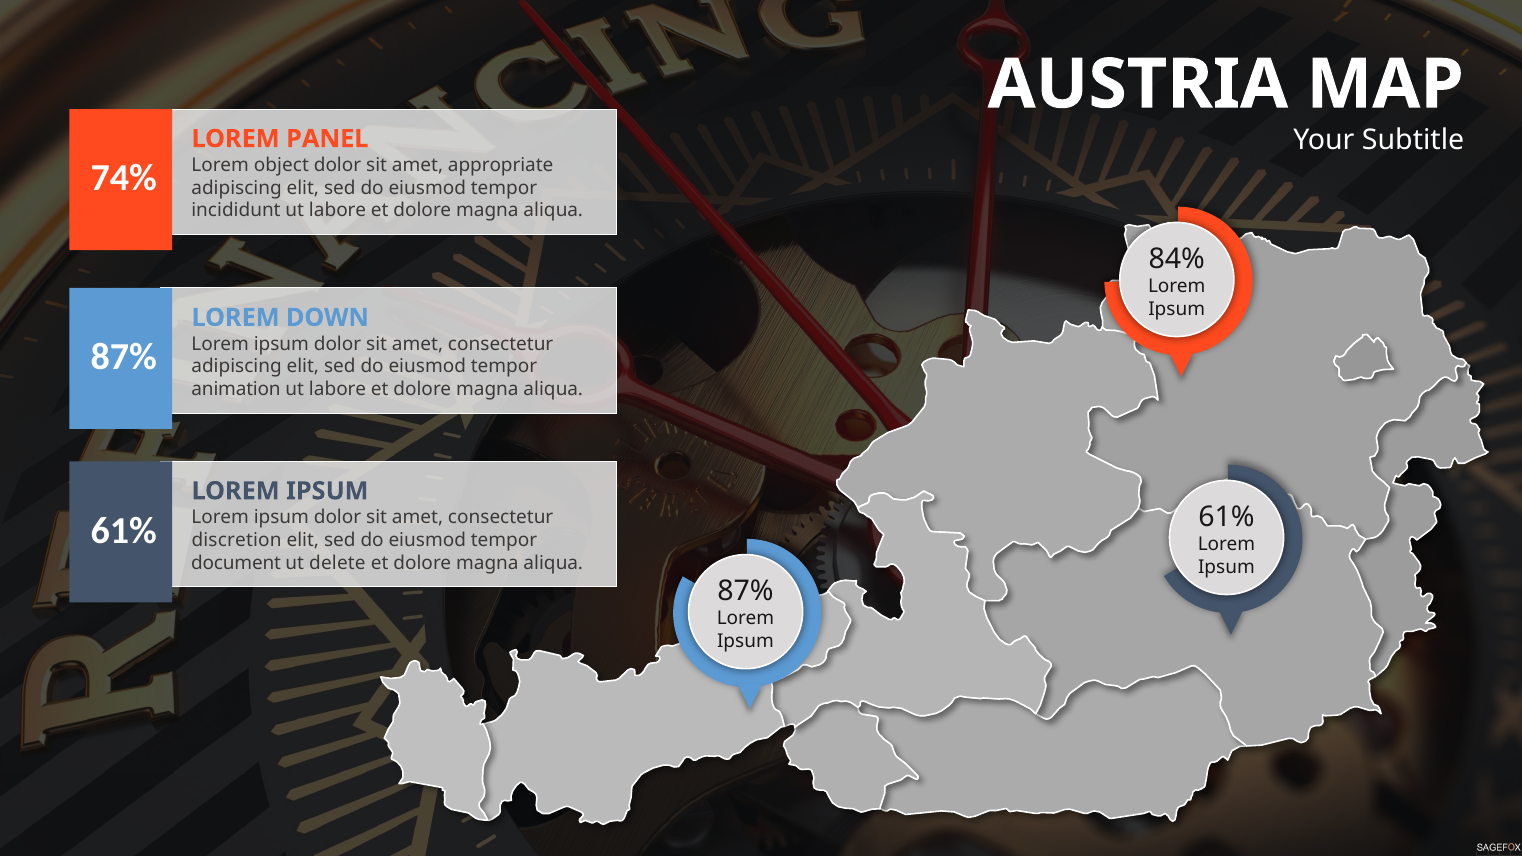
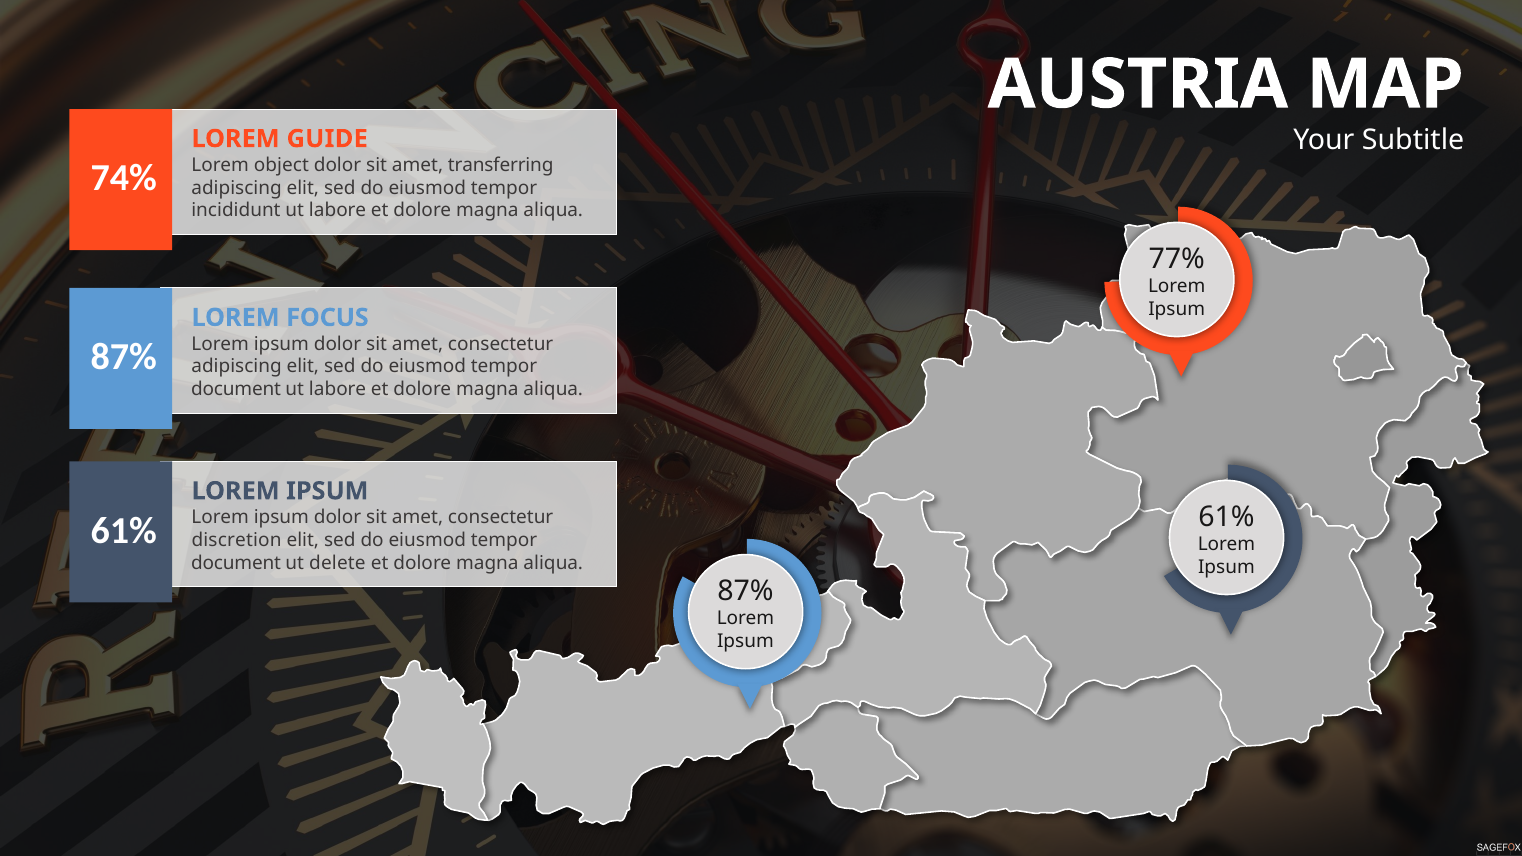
PANEL: PANEL -> GUIDE (327, 139)
appropriate: appropriate -> transferring (501, 165)
84%: 84% -> 77% (1177, 259)
DOWN: DOWN -> FOCUS (327, 318)
animation: animation -> document (236, 389)
